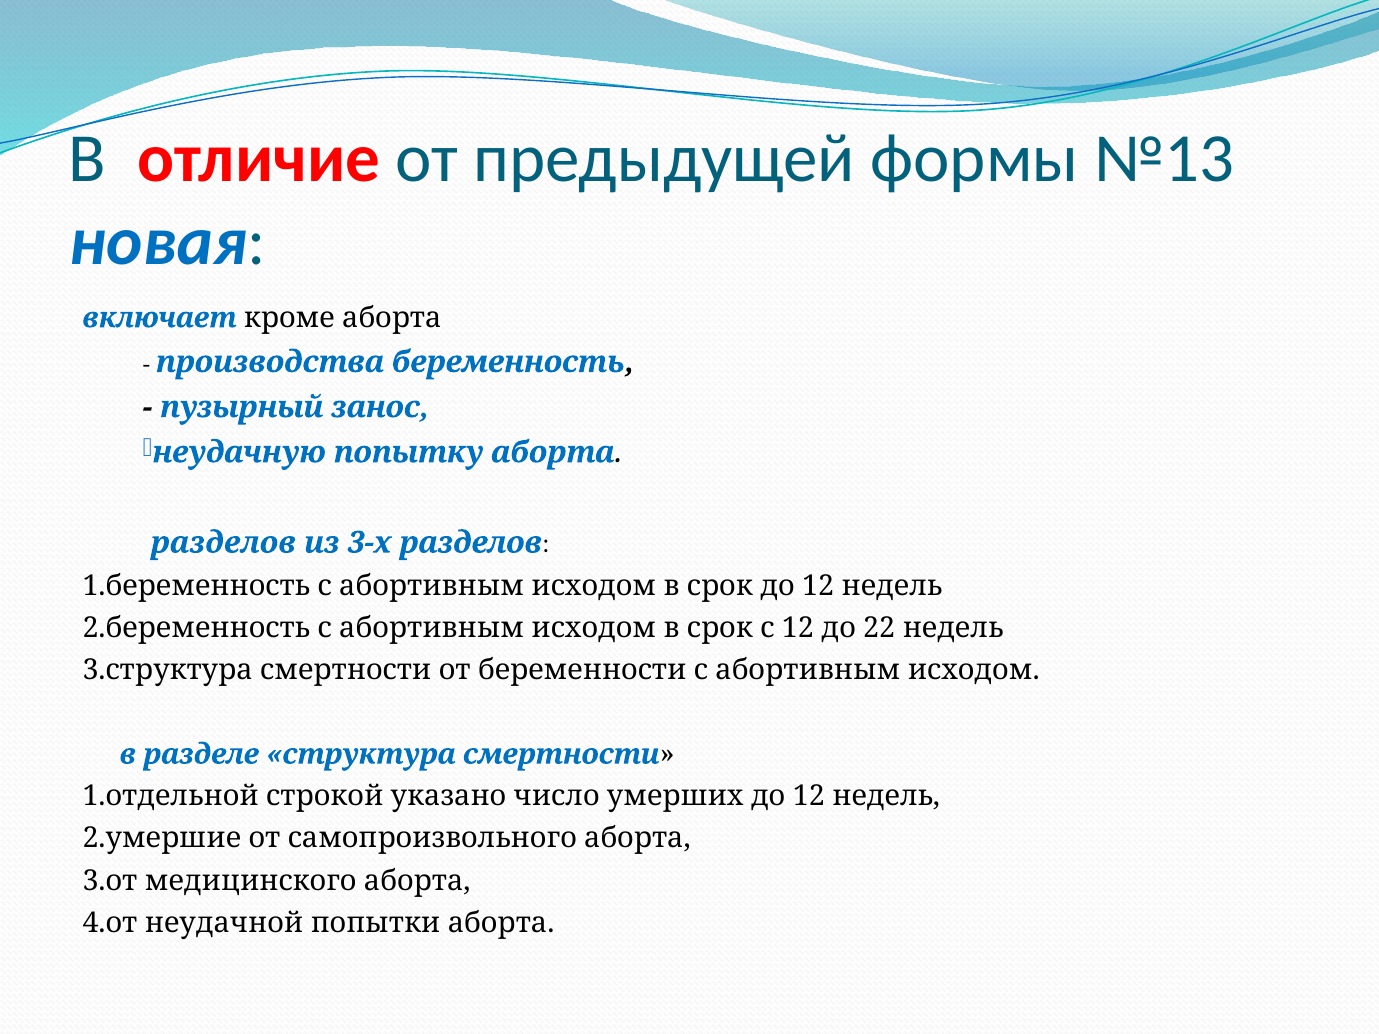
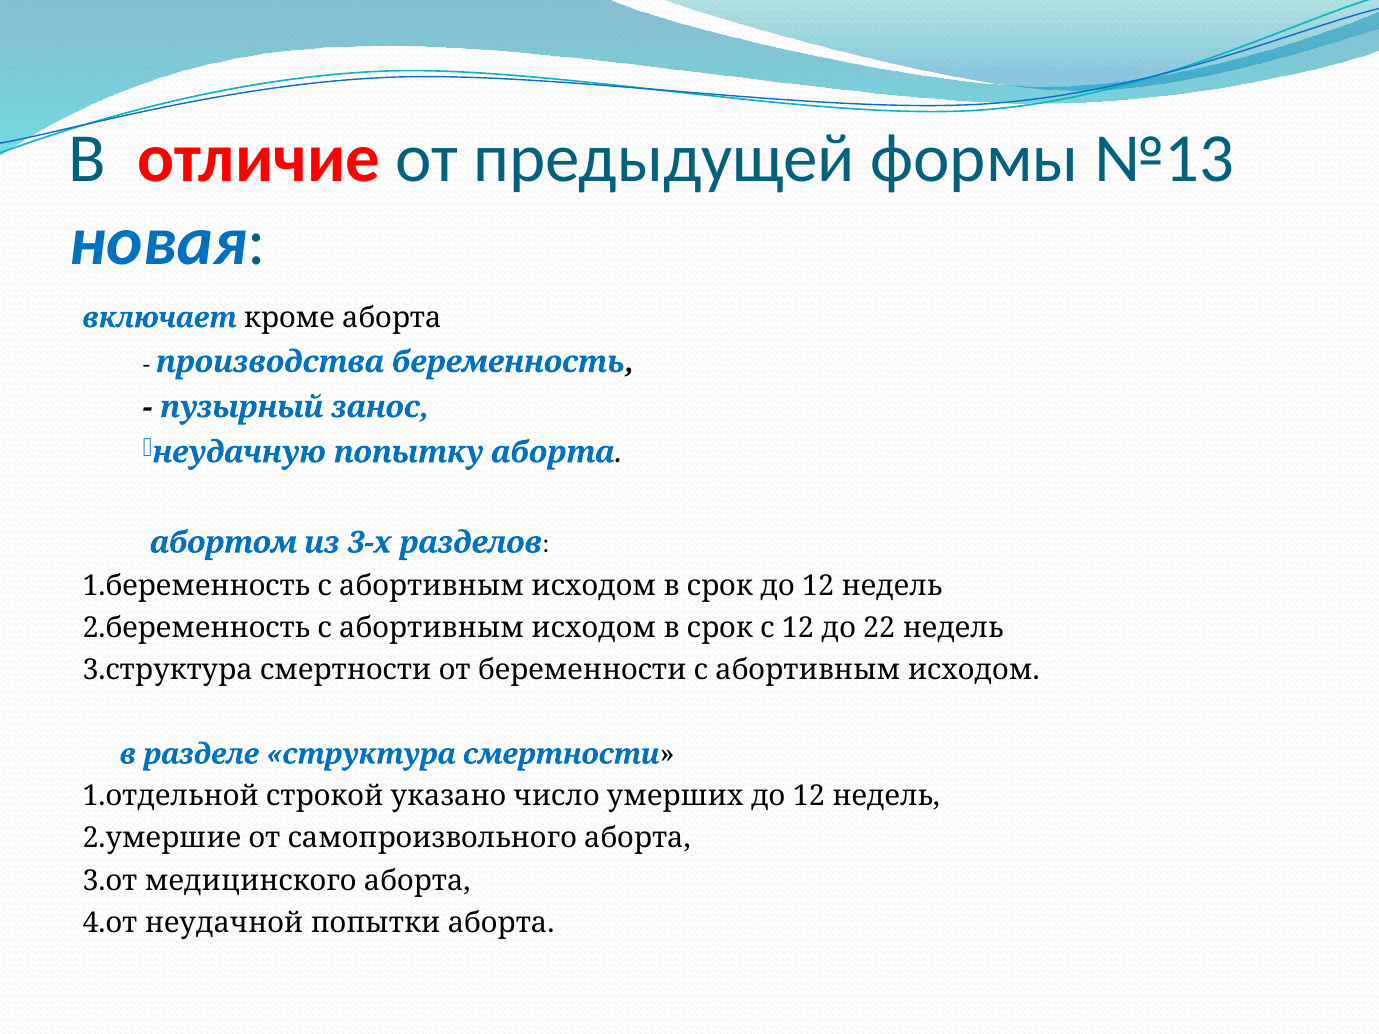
разделов: разделов -> абортом (224, 543)
